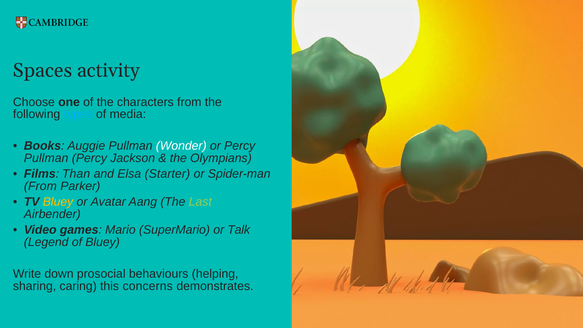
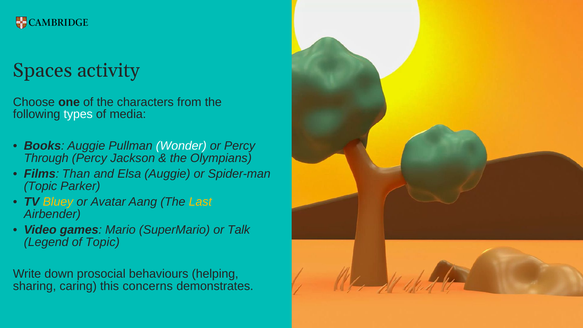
types colour: light blue -> white (78, 114)
Pullman: Pullman -> Through (46, 158)
Elsa Starter: Starter -> Auggie (167, 174)
From: From -> Topic (41, 186)
Last colour: light green -> yellow (200, 202)
of Bluey: Bluey -> Topic (103, 242)
